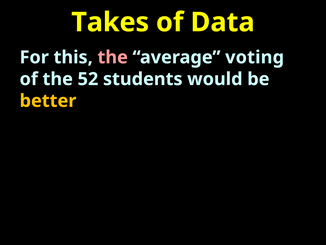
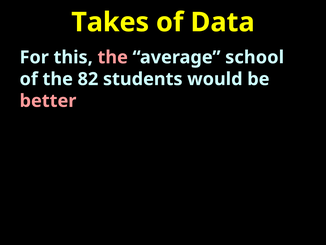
voting: voting -> school (255, 57)
52: 52 -> 82 (88, 79)
better colour: yellow -> pink (48, 101)
